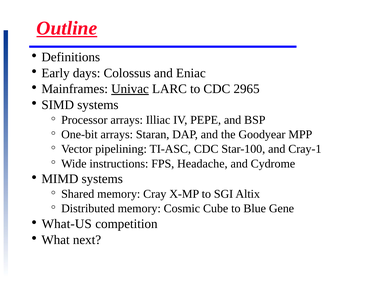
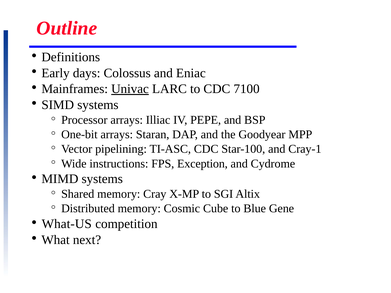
Outline underline: present -> none (67, 28)
2965: 2965 -> 7100 (247, 89)
Headache: Headache -> Exception (202, 164)
